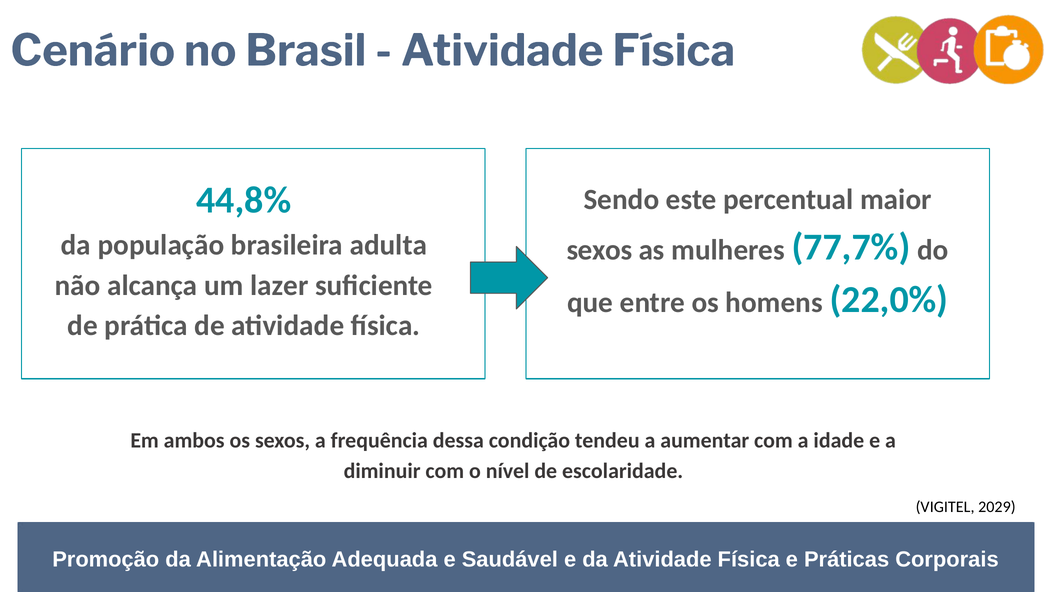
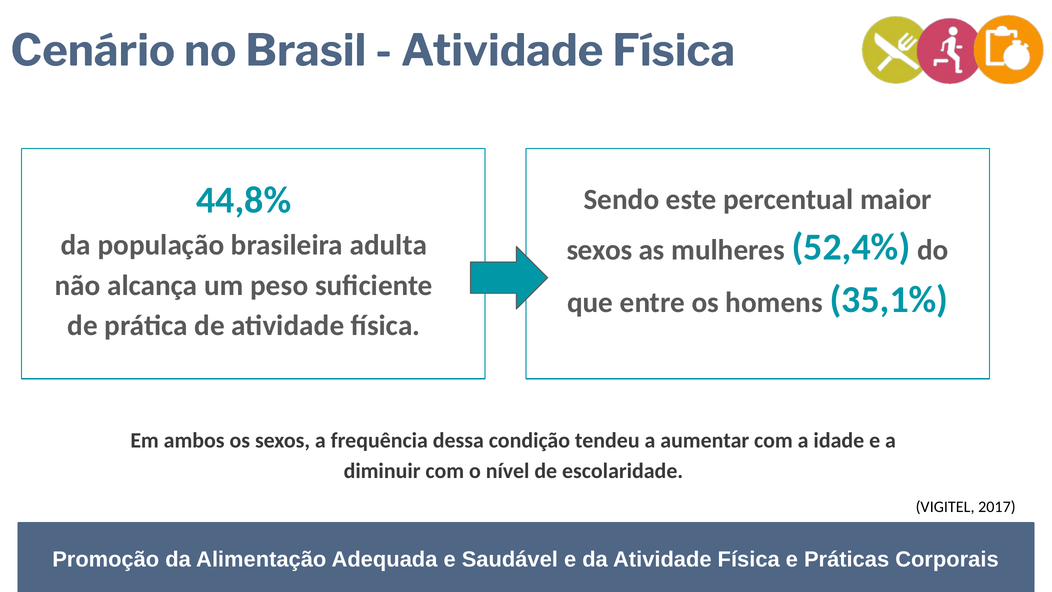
77,7%: 77,7% -> 52,4% (851, 247)
lazer: lazer -> peso (279, 285)
22,0%: 22,0% -> 35,1% (889, 300)
2029: 2029 -> 2017 (997, 507)
